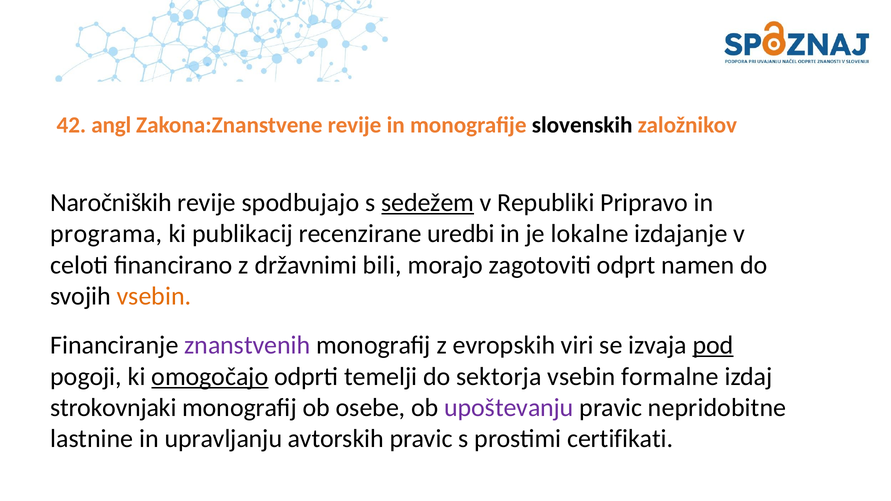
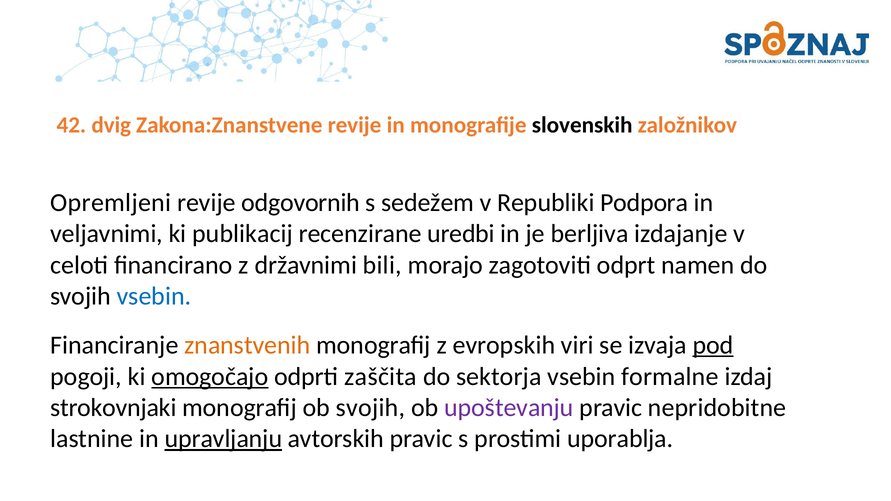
angl: angl -> dvig (111, 125)
Naročniških: Naročniških -> Opremljeni (111, 203)
spodbujajo: spodbujajo -> odgovornih (301, 203)
sedežem underline: present -> none (428, 203)
Pripravo: Pripravo -> Podpora (644, 203)
programa: programa -> veljavnimi (107, 234)
lokalne: lokalne -> berljiva (590, 234)
vsebin colour: orange -> blue (154, 296)
znanstvenih colour: purple -> orange (247, 345)
temelji: temelji -> zaščita (381, 377)
ob osebe: osebe -> svojih (370, 408)
upravljanju underline: none -> present (223, 439)
certifikati: certifikati -> uporablja (620, 439)
